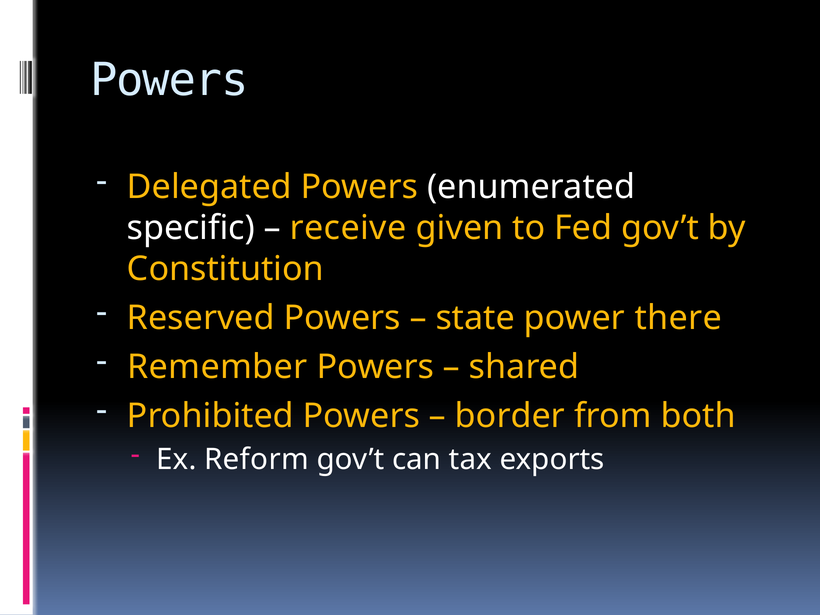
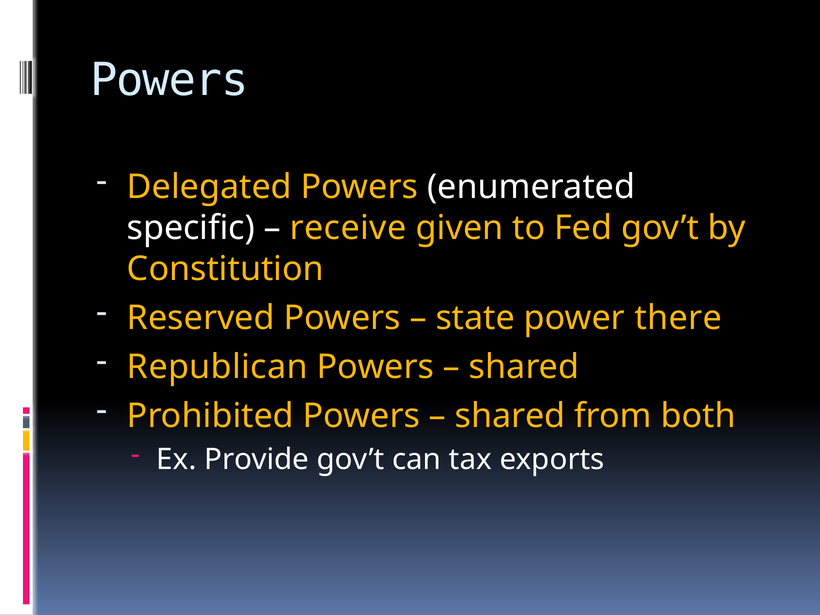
Remember: Remember -> Republican (217, 367)
border: border -> shared (510, 416)
Reform: Reform -> Provide (257, 460)
